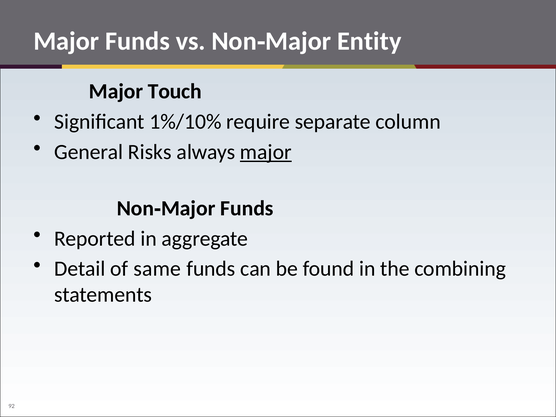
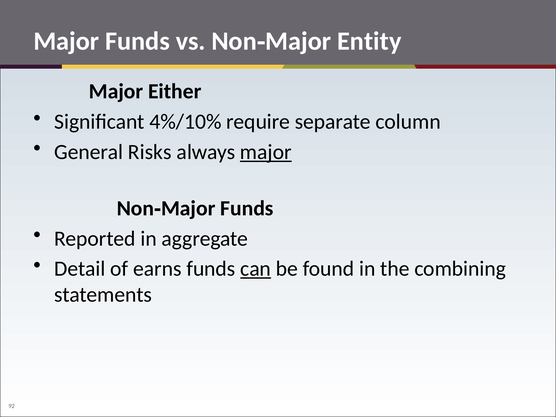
Touch: Touch -> Either (175, 91)
1%/10%: 1%/10% -> 4%/10% (185, 122)
same: same -> earns (157, 269)
can underline: none -> present (256, 269)
